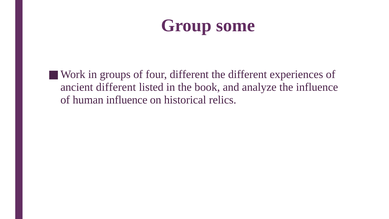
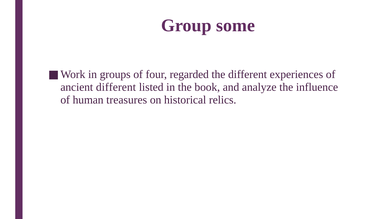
four different: different -> regarded (189, 74)
human influence: influence -> treasures (127, 100)
